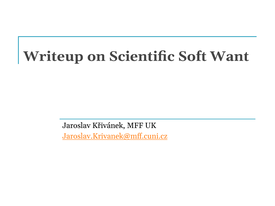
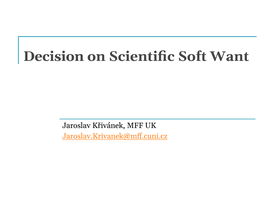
Writeup: Writeup -> Decision (54, 56)
